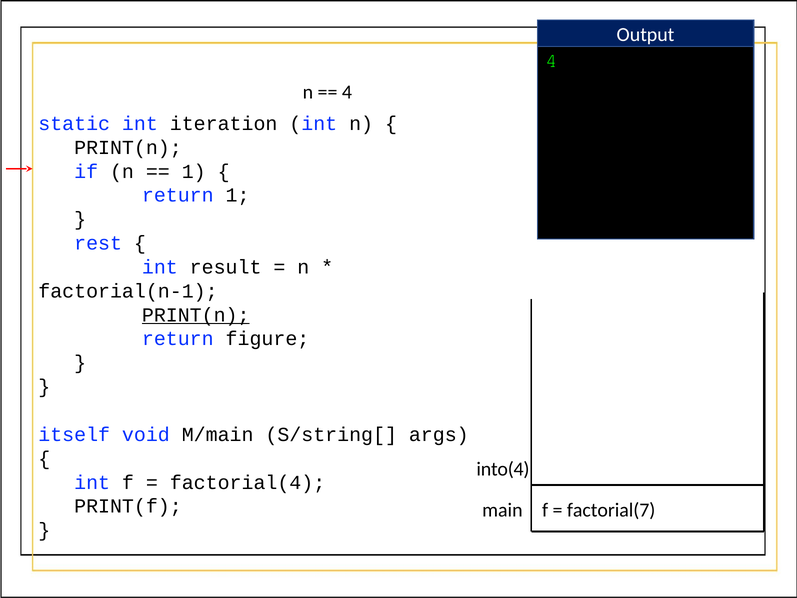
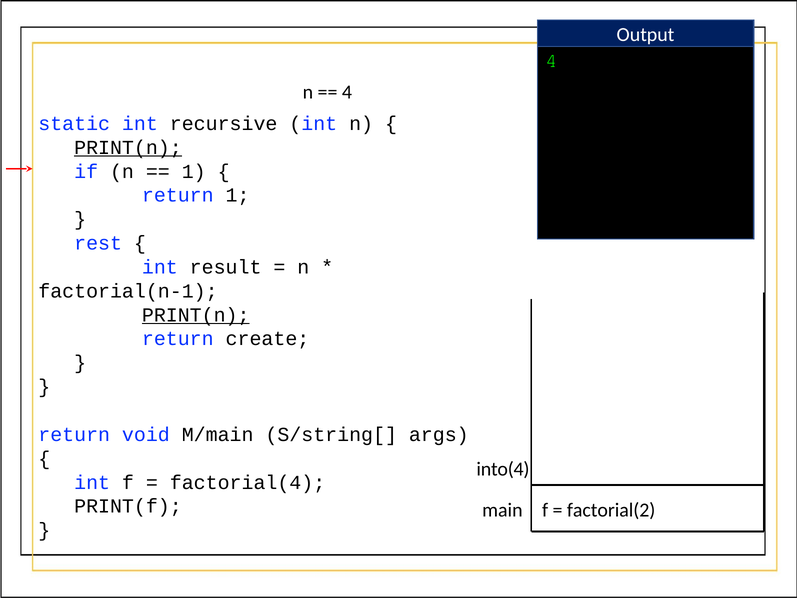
iteration: iteration -> recursive (224, 124)
PRINT(n underline: none -> present (128, 147)
figure: figure -> create (267, 339)
itself: itself -> return (74, 434)
factorial(7: factorial(7 -> factorial(2 (611, 510)
